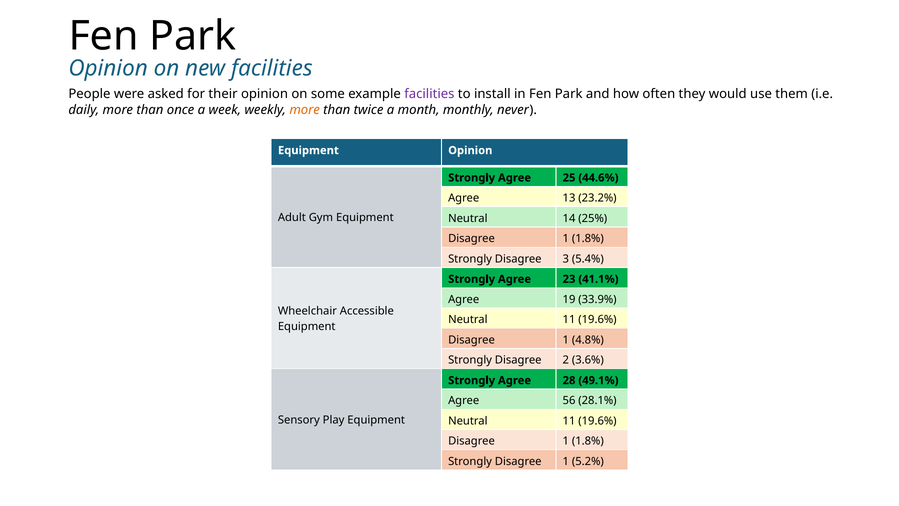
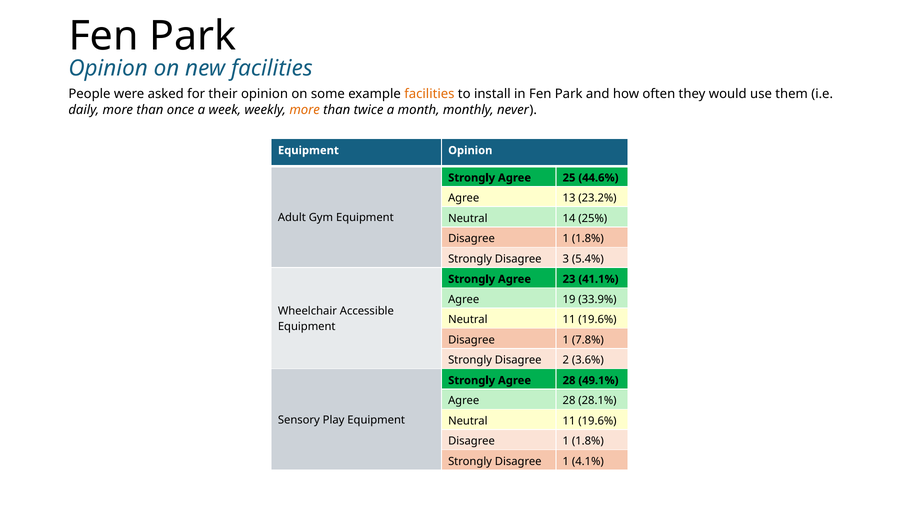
facilities colour: purple -> orange (429, 94)
4.8%: 4.8% -> 7.8% (588, 340)
56: 56 -> 28 (569, 400)
5.2%: 5.2% -> 4.1% (588, 461)
